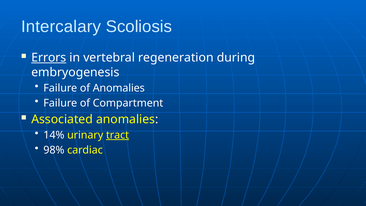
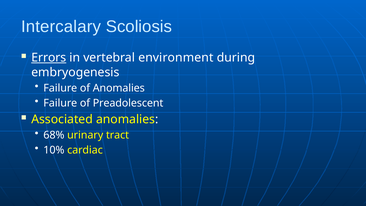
regeneration: regeneration -> environment (176, 58)
Compartment: Compartment -> Preadolescent (128, 103)
14%: 14% -> 68% (54, 135)
tract underline: present -> none (118, 135)
98%: 98% -> 10% (54, 150)
